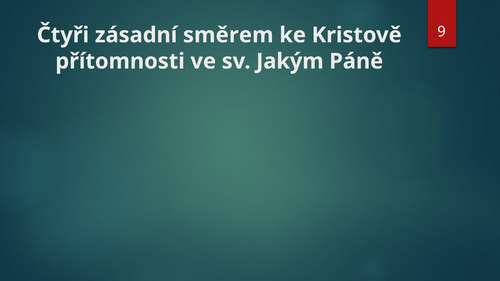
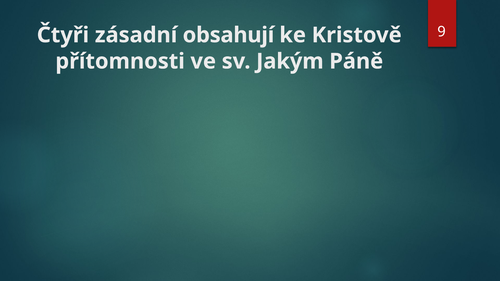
směrem: směrem -> obsahují (228, 35)
